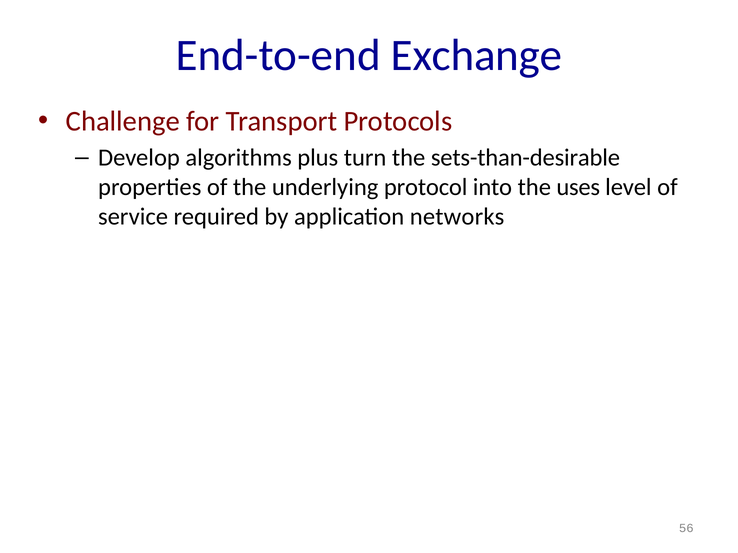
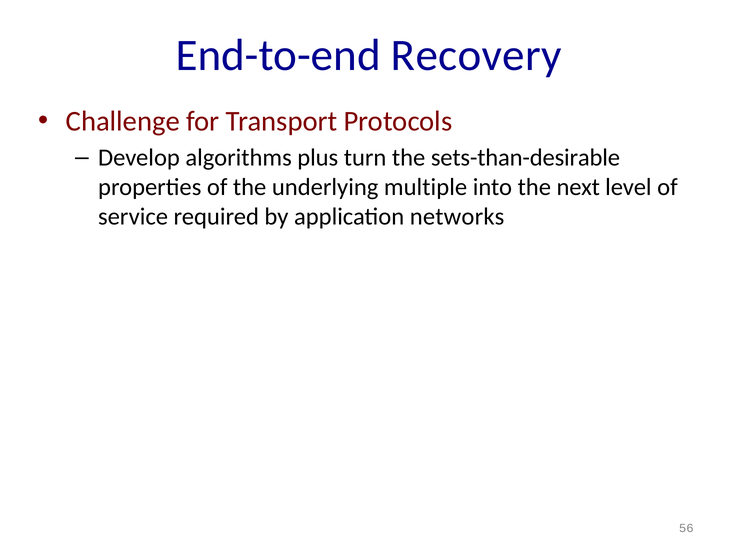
Exchange: Exchange -> Recovery (476, 55)
protocol: protocol -> multiple (426, 187)
uses: uses -> next (578, 187)
